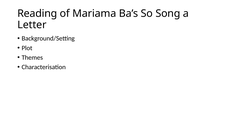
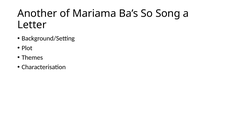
Reading: Reading -> Another (37, 14)
